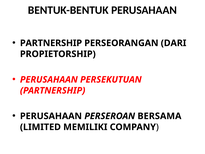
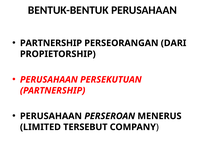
BERSAMA: BERSAMA -> MENERUS (159, 116)
MEMILIKI: MEMILIKI -> TERSEBUT (85, 127)
